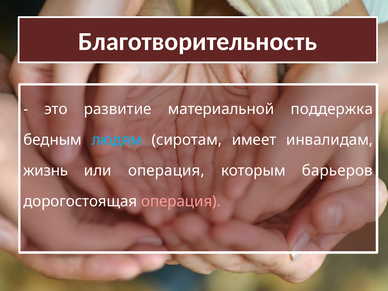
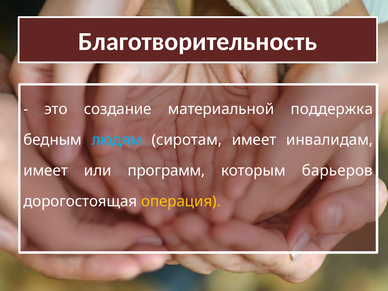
развитие: развитие -> создание (118, 109)
жизнь: жизнь -> имеет (46, 171)
или операция: операция -> программ (166, 171)
операция colour: pink -> yellow (181, 202)
